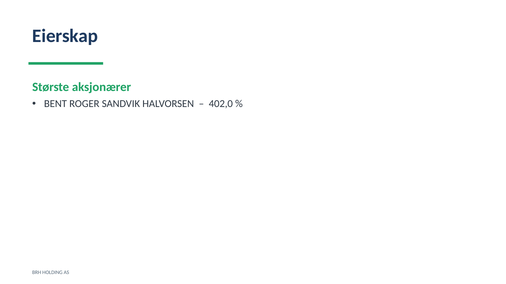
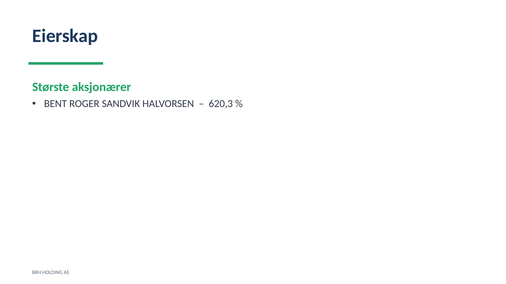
402,0: 402,0 -> 620,3 (221, 104)
